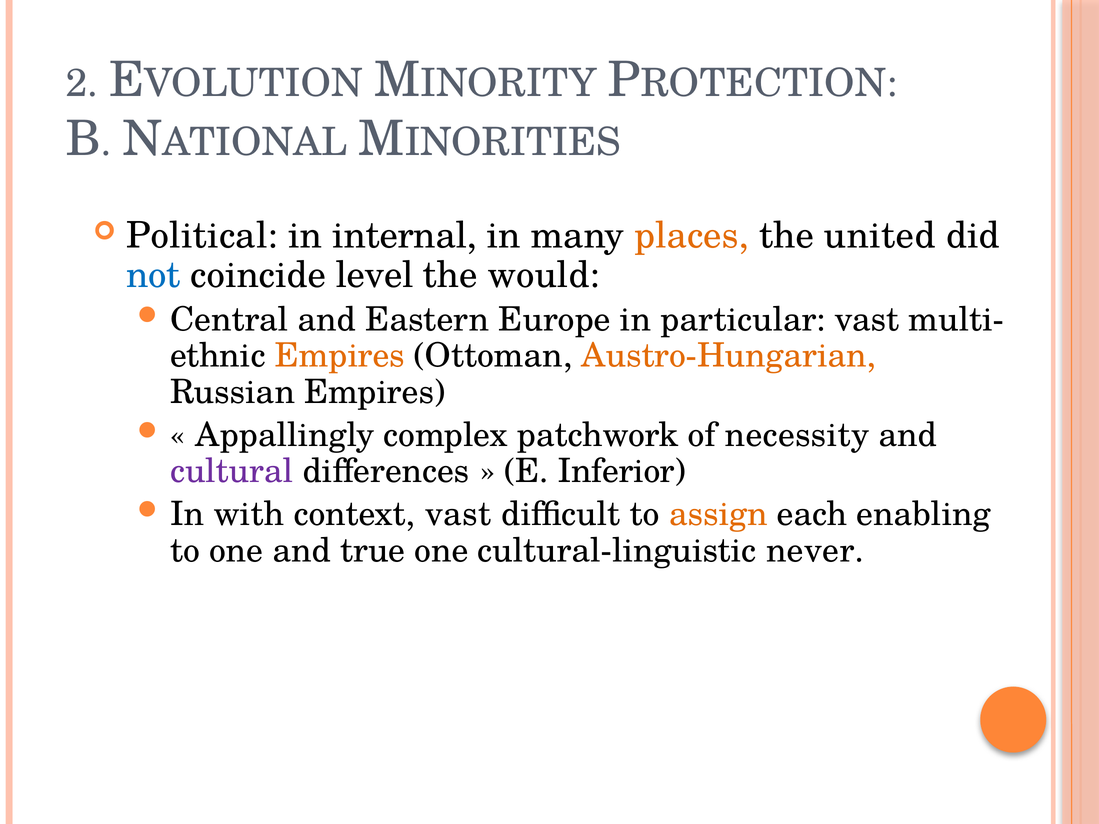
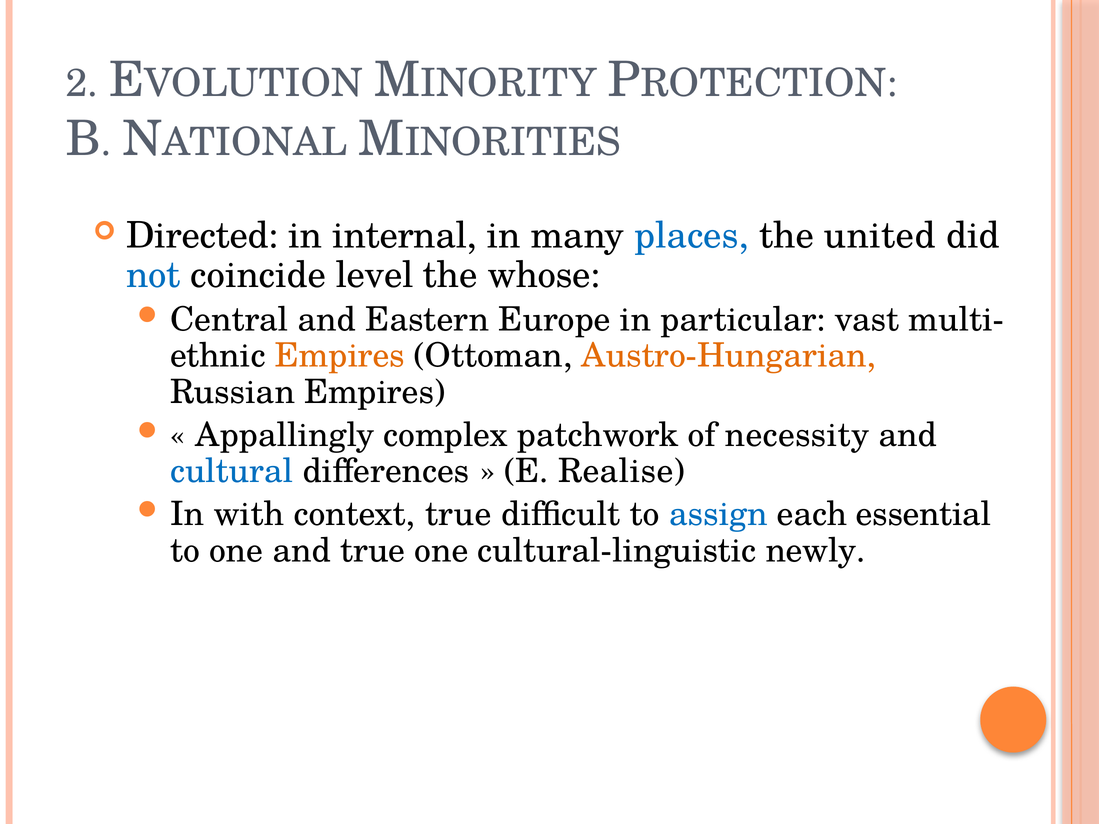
Political: Political -> Directed (202, 236)
places colour: orange -> blue (692, 236)
would: would -> whose (544, 275)
cultural colour: purple -> blue (232, 471)
Inferior: Inferior -> Realise (621, 471)
context vast: vast -> true (458, 514)
assign colour: orange -> blue (718, 514)
enabling: enabling -> essential (924, 514)
never: never -> newly (815, 551)
